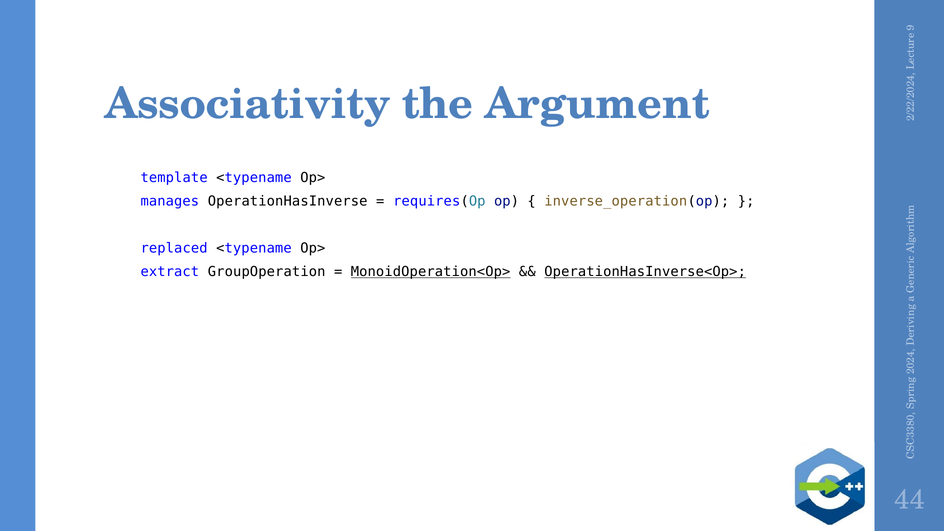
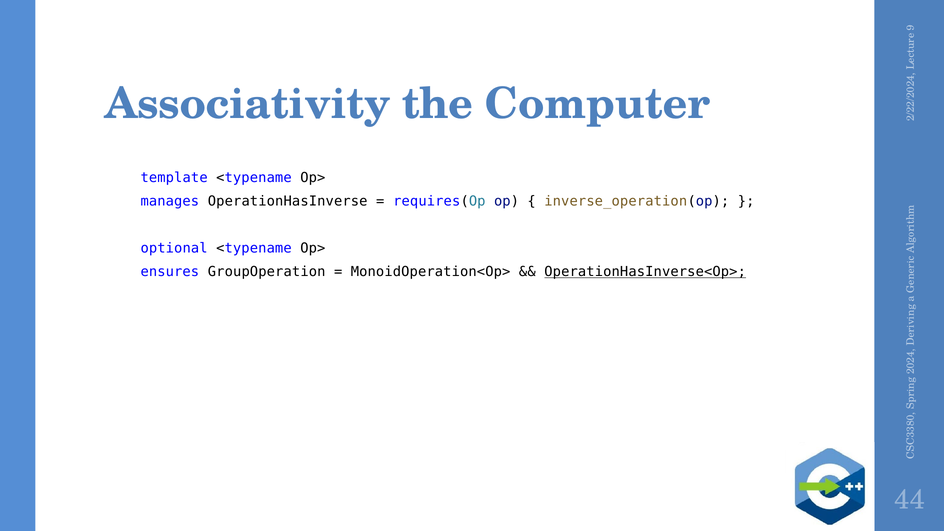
Argument: Argument -> Computer (597, 104)
replaced: replaced -> optional (174, 248)
extract: extract -> ensures (170, 272)
MonoidOperation<Op> underline: present -> none (431, 272)
